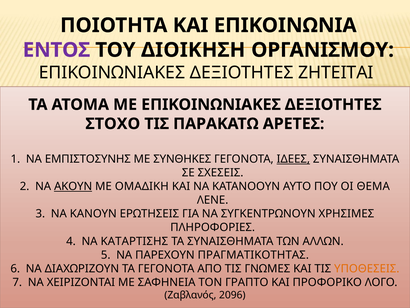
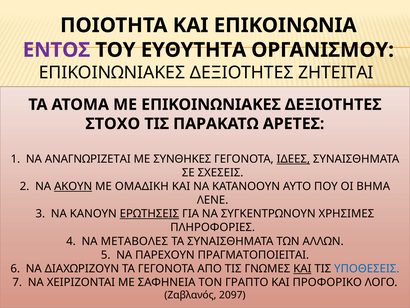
ΔΙΟΙΚΗΣΗ: ΔΙΟΙΚΗΣΗ -> ΕΥΘΥΤΗΤΑ (193, 50)
ΕΜΠΙΣΤΟΣΥΝΗΣ: ΕΜΠΙΣΤΟΣΥΝΗΣ -> ΑΝΑΓΝΩΡΙΖΕΤΑΙ (88, 159)
ΘΕΜΑ: ΘΕΜΑ -> ΒΗΜΑ (373, 186)
ΕΡΩΤΗΣΕΙΣ underline: none -> present (149, 214)
ΚΑΤΑΡΤΙΣΗΣ: ΚΑΤΑΡΤΙΣΗΣ -> ΜΕΤΑΒΟΛΕΣ (134, 241)
ΠΡΑΓΜΑΤΙΚΟΤΗΤΑΣ: ΠΡΑΓΜΑΤΙΚΟΤΗΤΑΣ -> ΠΡΑΓΜΑΤΟΠΟΙΕΙΤΑΙ (253, 255)
ΚΑΙ underline: none -> present (302, 268)
ΥΠΟΘΕΣΕΙΣ colour: orange -> blue (367, 268)
2096: 2096 -> 2097 (232, 295)
